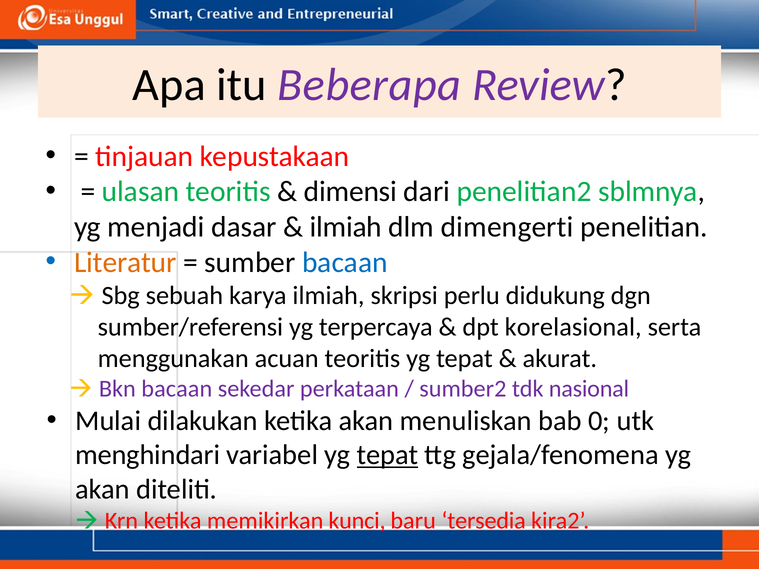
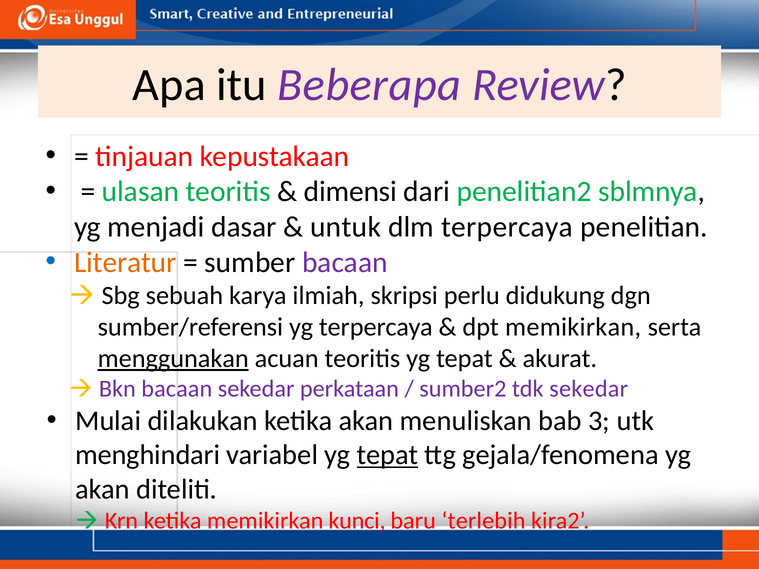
ilmiah: ilmiah -> untuk (346, 227)
dlm dimengerti: dimengerti -> terpercaya (507, 227)
bacaan colour: blue -> purple (345, 262)
dpt korelasional: korelasional -> memikirkan (573, 327)
menggunakan underline: none -> present (173, 359)
tdk nasional: nasional -> sekedar (589, 389)
0: 0 -> 3 (599, 421)
tersedia: tersedia -> terlebih (483, 521)
